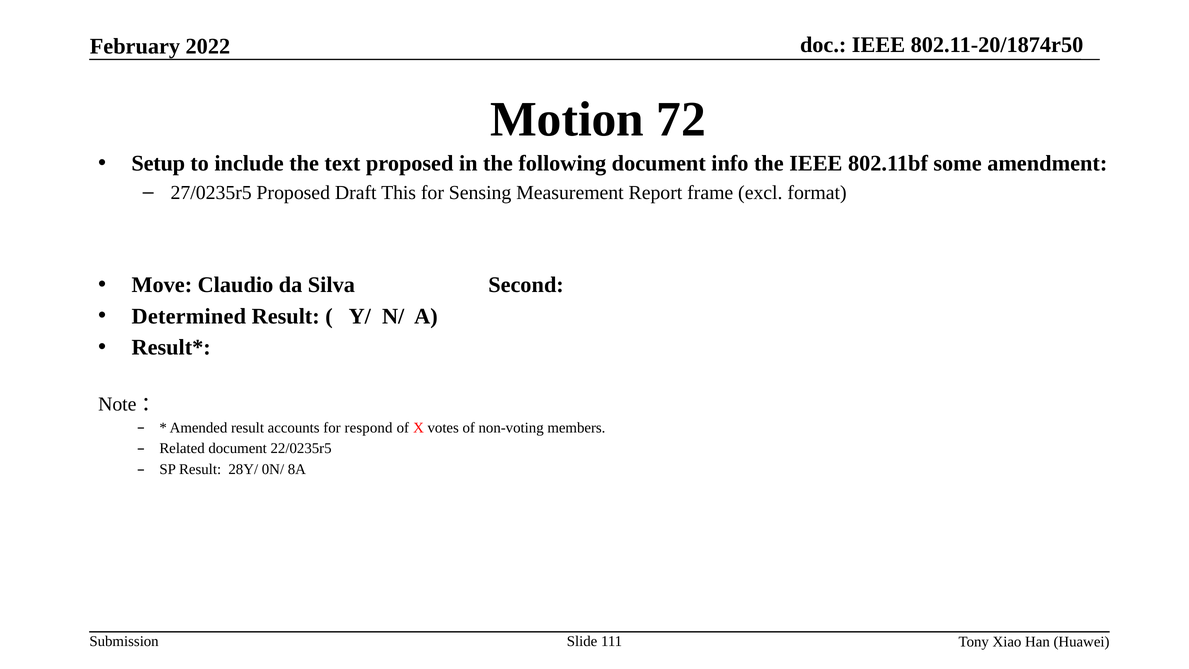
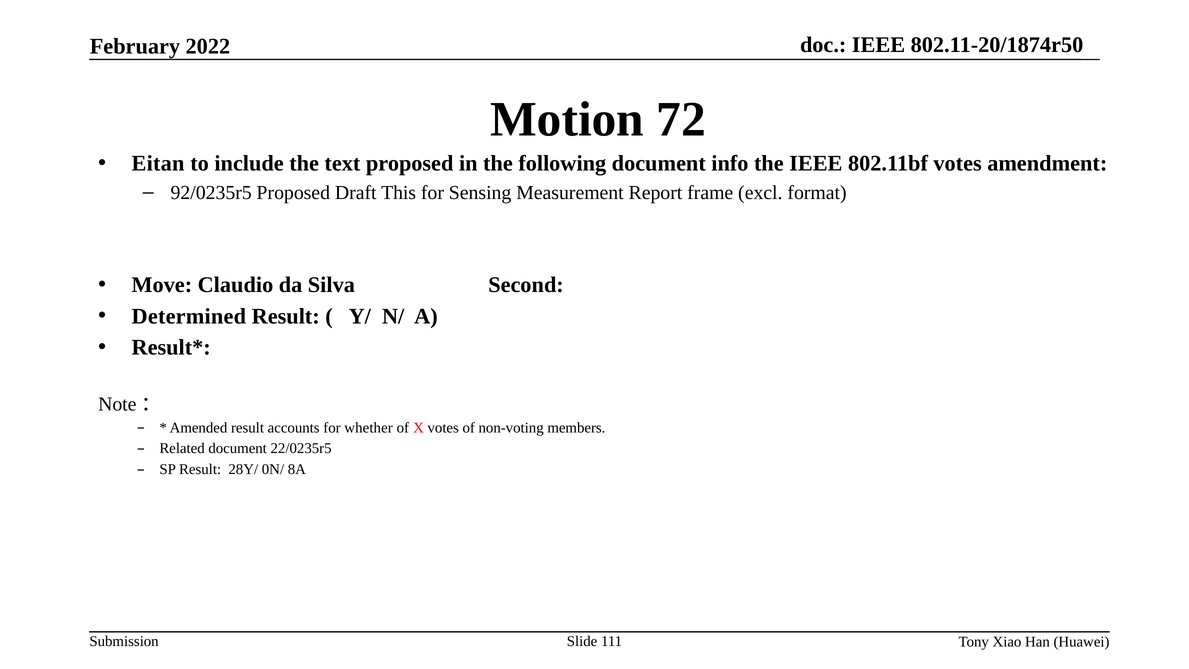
Setup: Setup -> Eitan (158, 164)
802.11bf some: some -> votes (958, 164)
27/0235r5: 27/0235r5 -> 92/0235r5 (211, 193)
respond: respond -> whether (369, 428)
